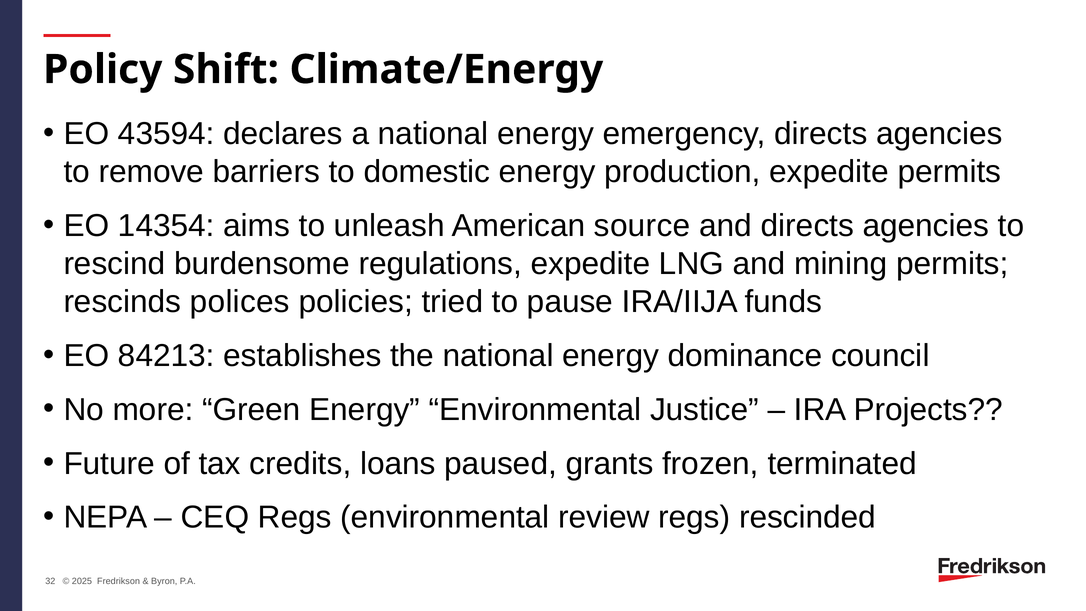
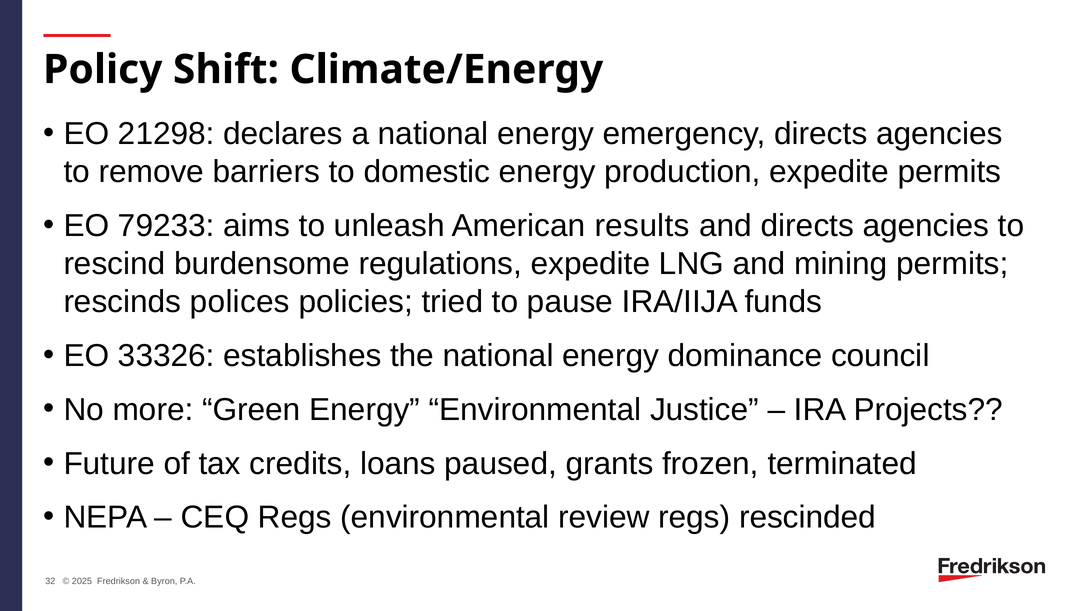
43594: 43594 -> 21298 (166, 134)
14354: 14354 -> 79233 (166, 226)
source: source -> results (642, 226)
84213: 84213 -> 33326 (166, 356)
